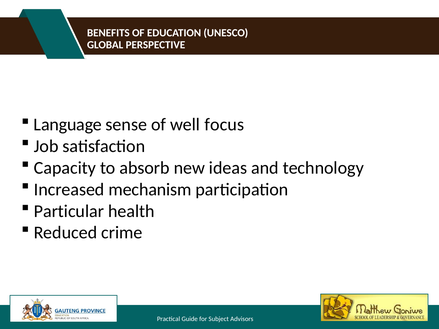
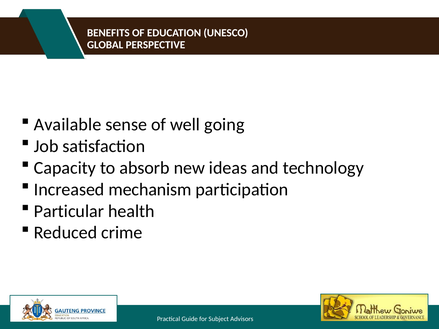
Language: Language -> Available (68, 125)
focus: focus -> going (224, 125)
